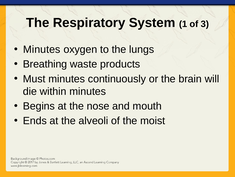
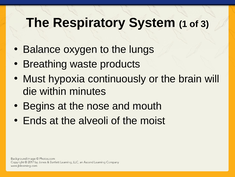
Minutes: Minutes -> Balance (42, 49)
Must minutes: minutes -> hypoxia (67, 79)
